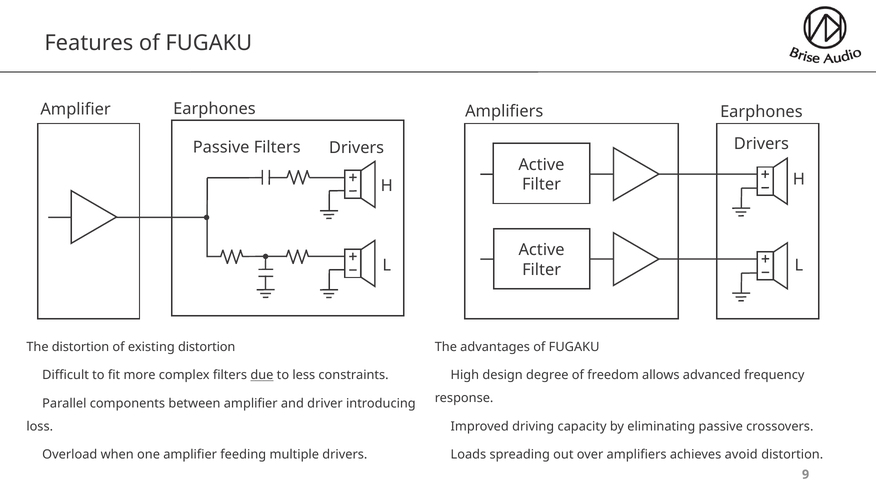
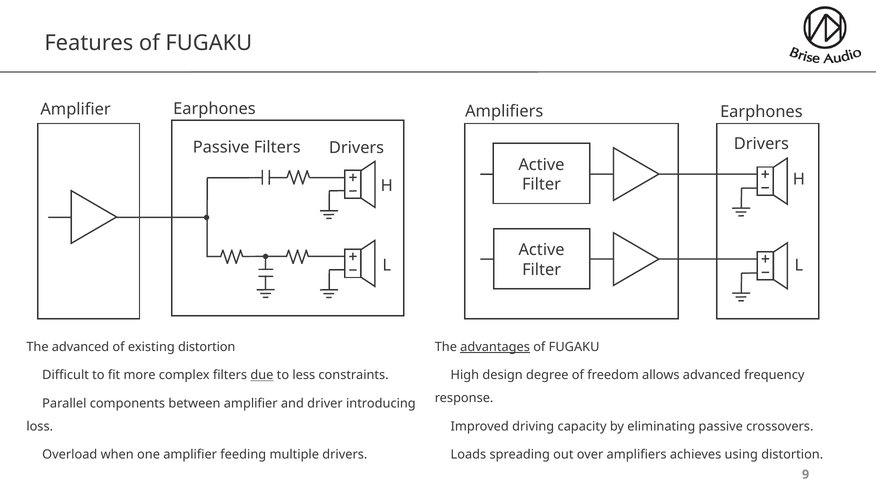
The distortion: distortion -> advanced (81, 347)
advantages underline: none -> present (495, 347)
avoid: avoid -> using (741, 454)
